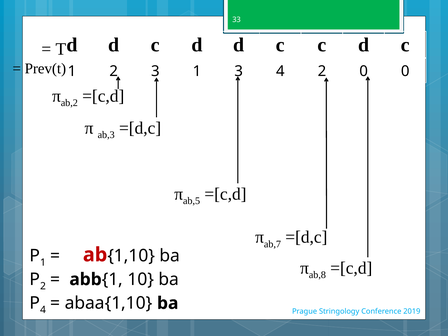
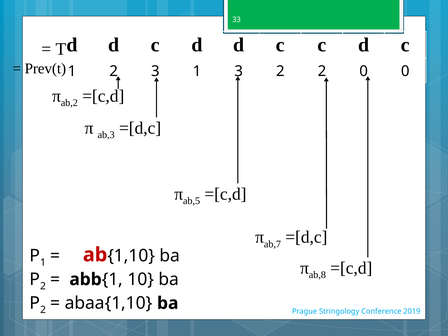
4: 4 -> 2 (280, 71)
4: 4 -> 2 (43, 310)
